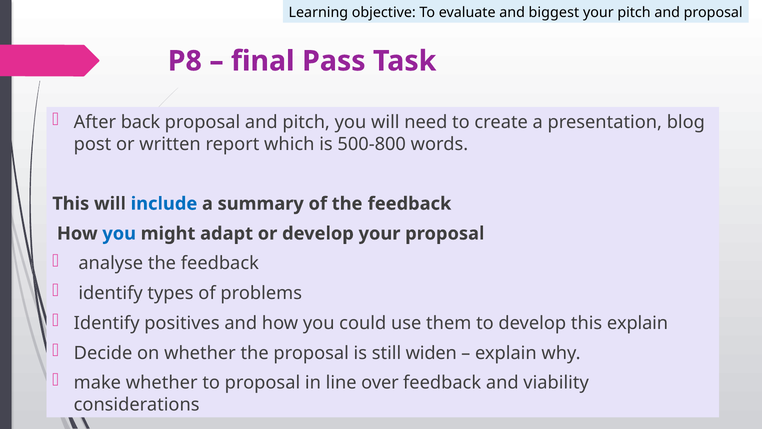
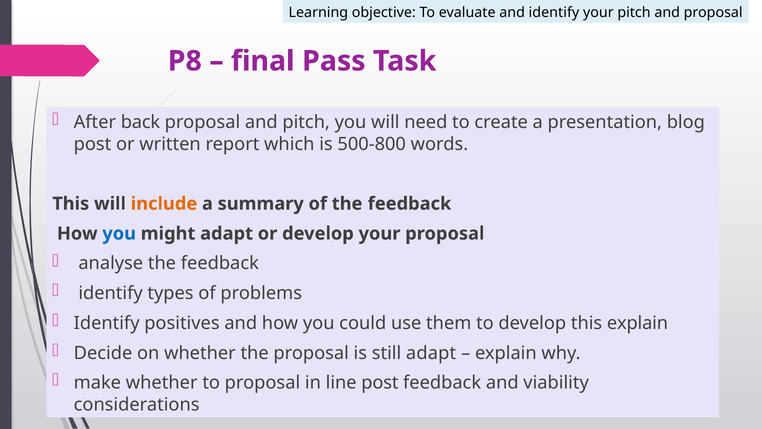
and biggest: biggest -> identify (554, 12)
include colour: blue -> orange (164, 204)
still widen: widen -> adapt (431, 353)
line over: over -> post (380, 383)
